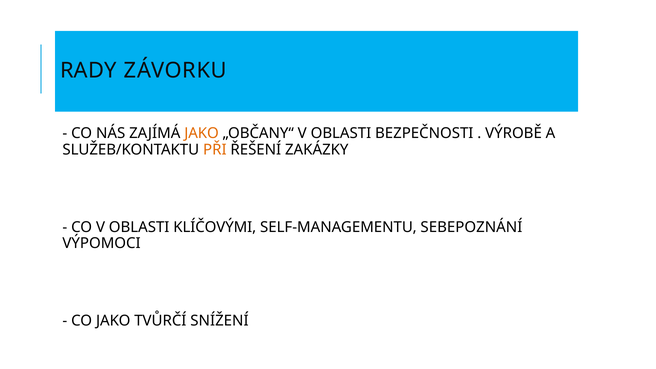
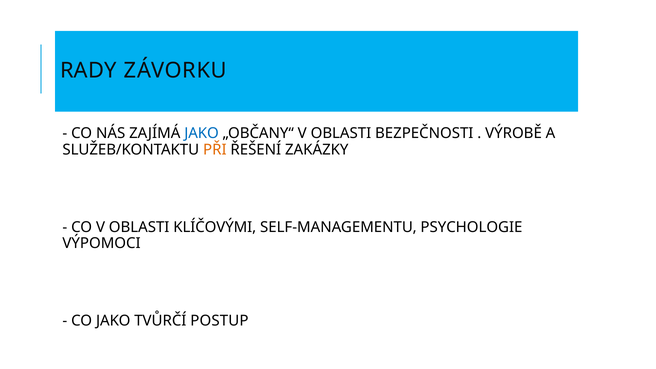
JAKO colour: orange -> blue (202, 133)
SEBEPOZNÁNÍ: SEBEPOZNÁNÍ -> PSYCHOLOGIE (471, 227)
SNÍŽENÍ: SNÍŽENÍ -> POSTUP (219, 321)
